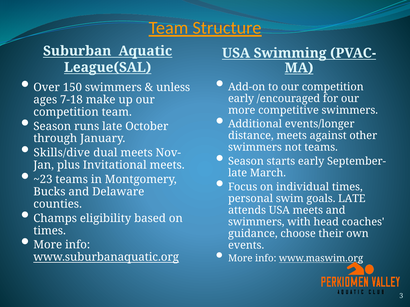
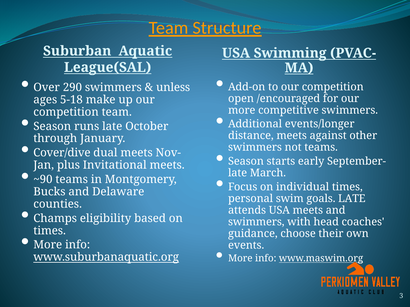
150: 150 -> 290 (72, 88)
early: early -> open (241, 99)
7-18: 7-18 -> 5-18 (71, 100)
Skills/dive: Skills/dive -> Cover/dive (62, 153)
~23: ~23 -> ~90 (43, 180)
